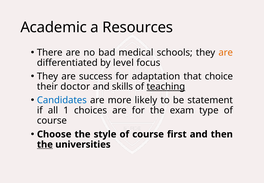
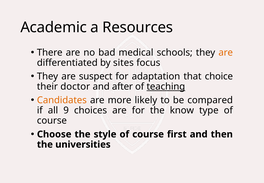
level: level -> sites (123, 63)
success: success -> suspect (96, 76)
skills: skills -> after (122, 86)
Candidates colour: blue -> orange (62, 100)
statement: statement -> compared (210, 100)
1: 1 -> 9 (66, 110)
exam: exam -> know (182, 110)
the underline: present -> none (45, 144)
